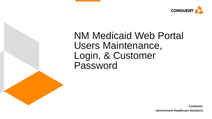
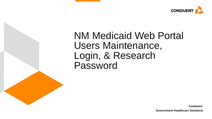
Customer: Customer -> Research (134, 56)
